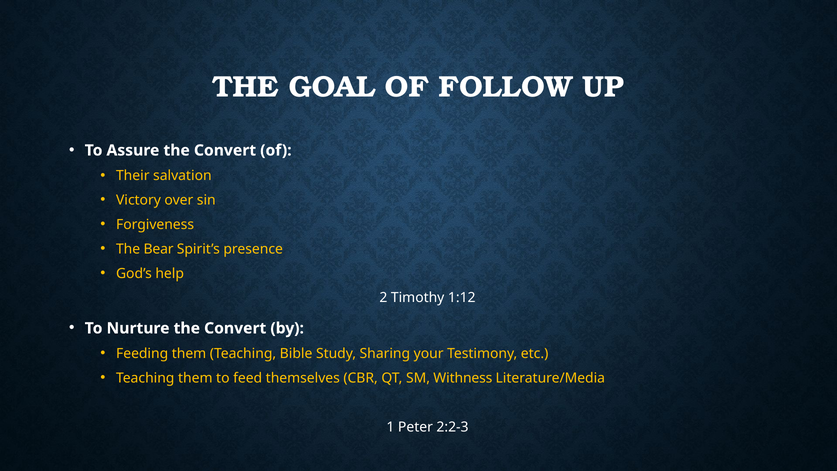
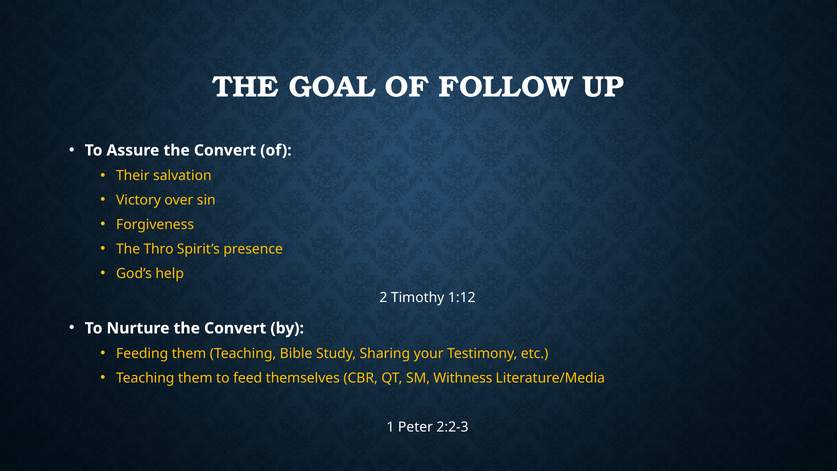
Bear: Bear -> Thro (159, 249)
